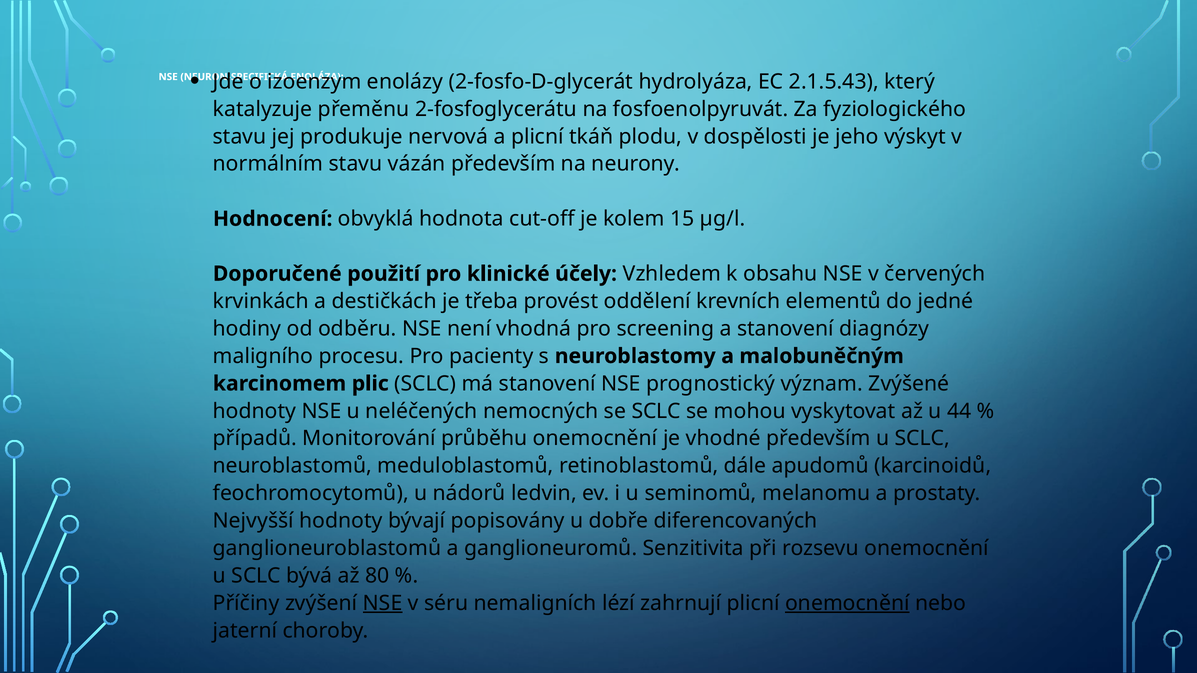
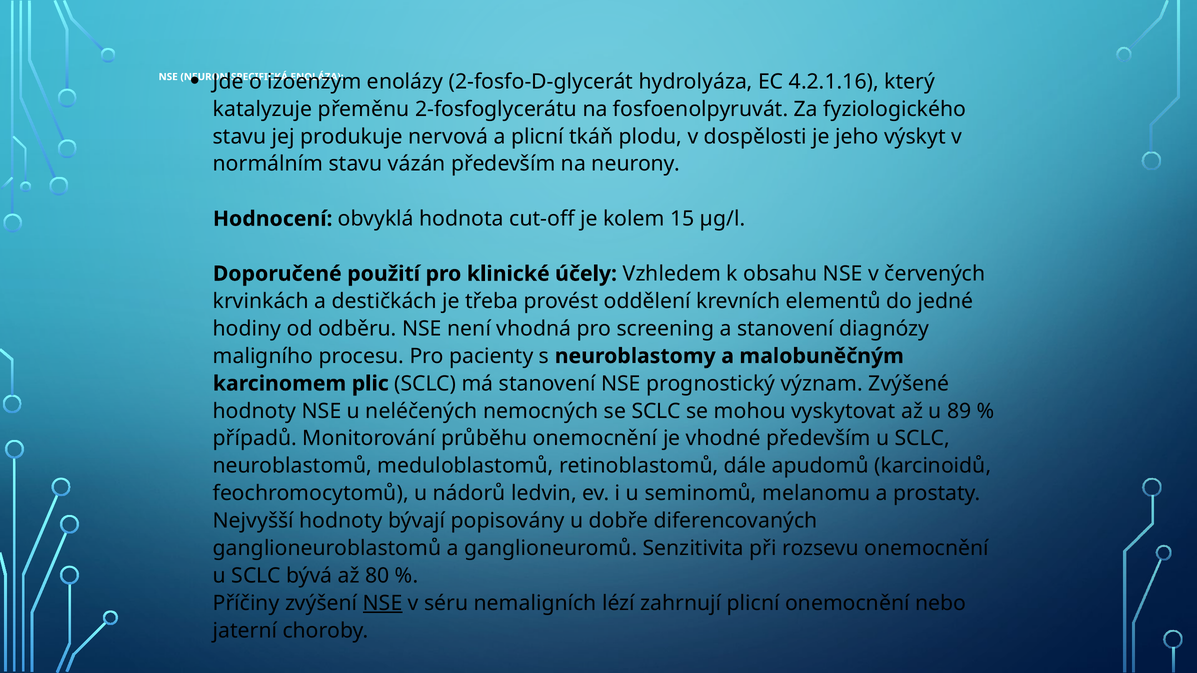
2.1.5.43: 2.1.5.43 -> 4.2.1.16 (834, 82)
44: 44 -> 89 (959, 411)
onemocnění underline: present -> none (847, 603)
